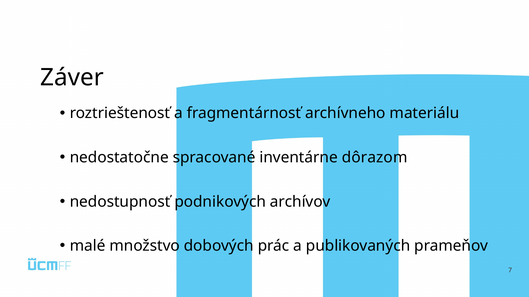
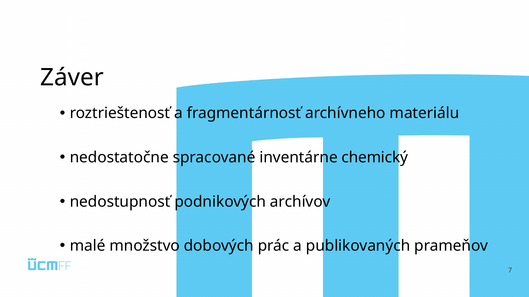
dôrazom: dôrazom -> chemický (375, 158)
